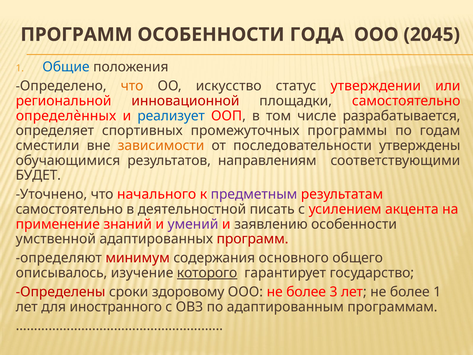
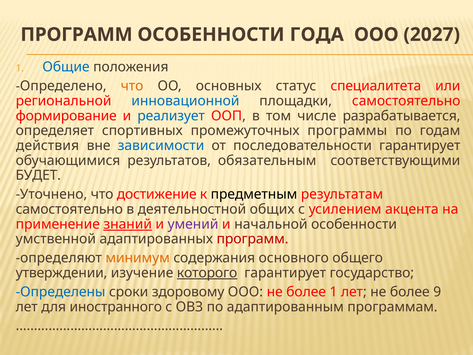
2045: 2045 -> 2027 (432, 35)
искусство: искусство -> основных (229, 86)
утверждении: утверждении -> специалитета (376, 86)
инновационной colour: red -> blue (185, 101)
определѐнных: определѐнных -> формирование (66, 116)
сместили: сместили -> действия (48, 146)
зависимости colour: orange -> blue (161, 146)
последовательности утверждены: утверждены -> гарантирует (420, 146)
направлениям: направлениям -> обязательным (267, 160)
начального: начального -> достижение (157, 194)
предметным colour: purple -> black (254, 194)
писать: писать -> общих (272, 209)
знаний underline: none -> present (128, 224)
заявлению: заявлению -> начальной (271, 224)
минимум colour: red -> orange (138, 258)
описывалось: описывалось -> утверждении (62, 273)
Определены colour: red -> blue (61, 292)
более 3: 3 -> 1 (333, 292)
более 1: 1 -> 9 (437, 292)
